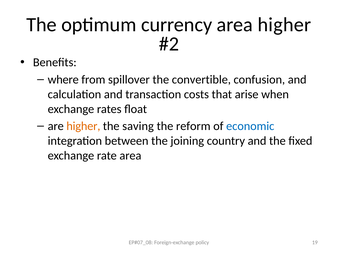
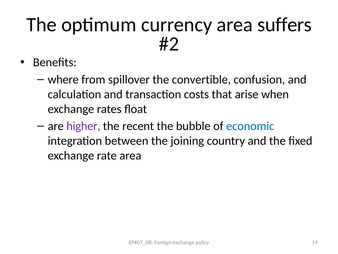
area higher: higher -> suffers (285, 25)
higher colour: orange -> purple (83, 126)
saving: saving -> recent (138, 126)
reform: reform -> bubble (193, 126)
